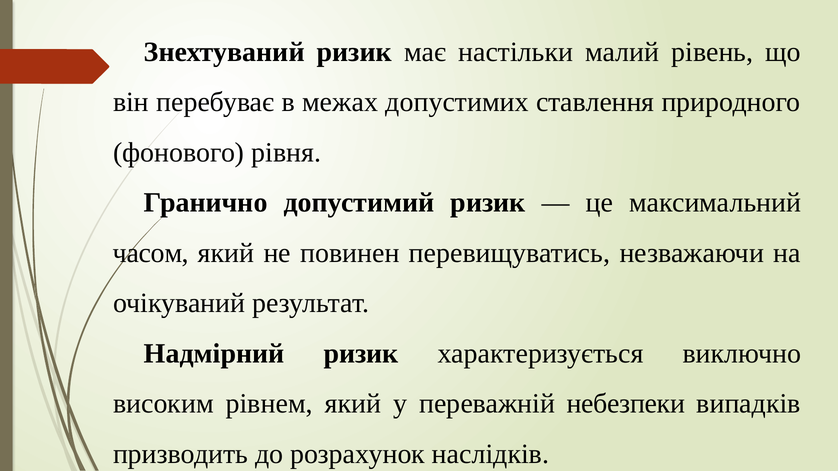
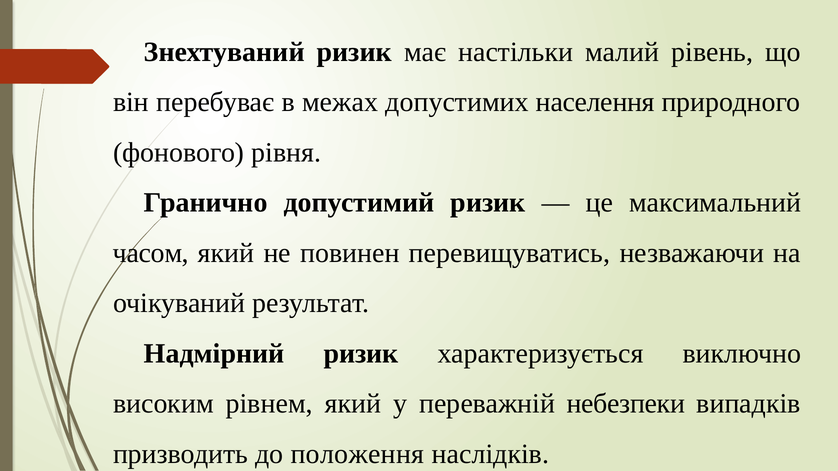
ставлення: ставлення -> населення (595, 102)
розрахунок: розрахунок -> положення (357, 454)
